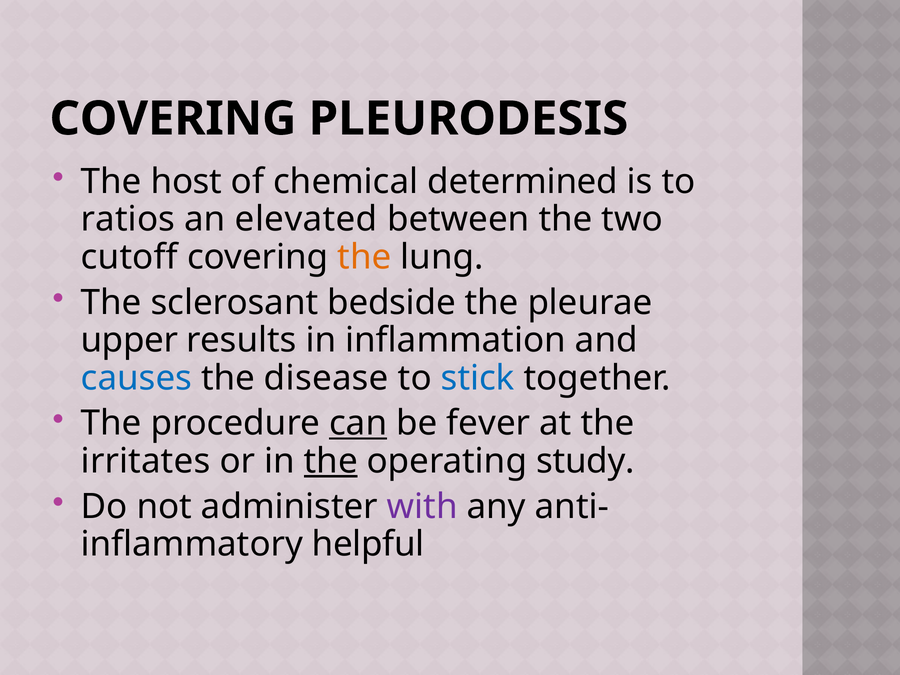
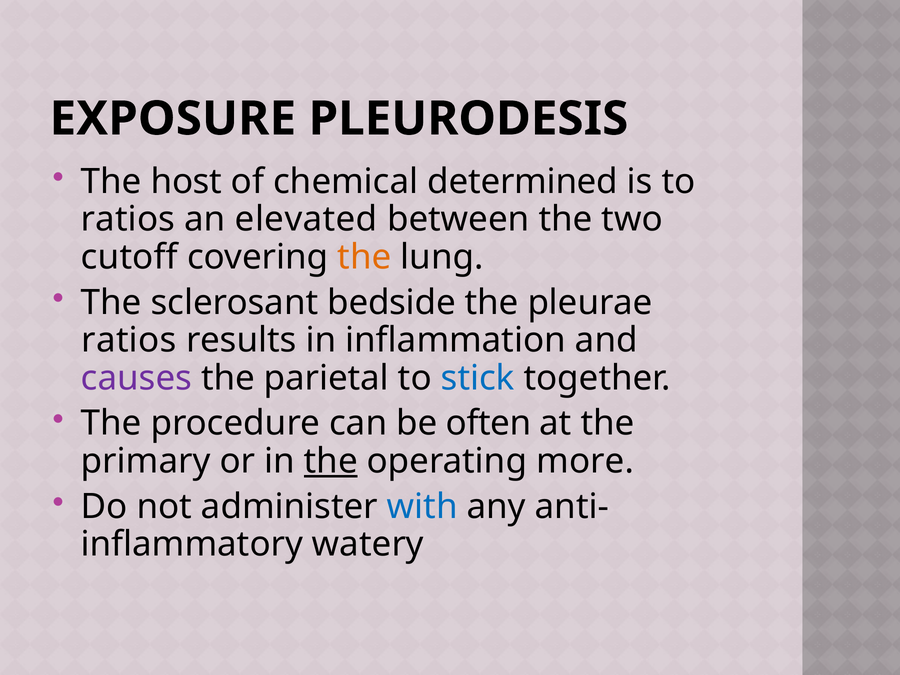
COVERING: COVERING -> EXPOSURE (173, 119)
upper: upper -> ratios (129, 340)
causes colour: blue -> purple (136, 378)
disease: disease -> parietal (326, 378)
can underline: present -> none (358, 423)
fever: fever -> often (489, 423)
irritates: irritates -> primary (146, 461)
study: study -> more (585, 461)
with colour: purple -> blue (422, 507)
helpful: helpful -> watery (368, 544)
